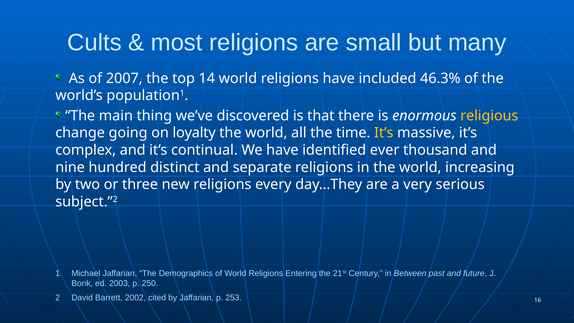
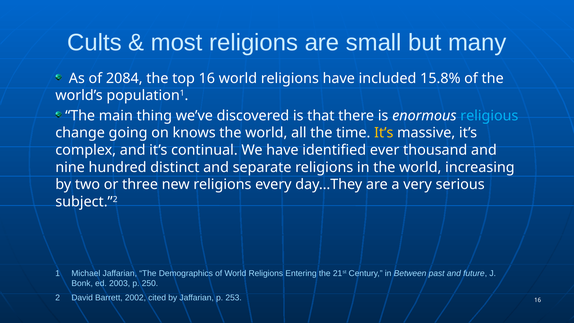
2007: 2007 -> 2084 (124, 78)
top 14: 14 -> 16 (207, 78)
46.3%: 46.3% -> 15.8% (440, 78)
religious colour: yellow -> light blue (489, 116)
loyalty: loyalty -> knows (194, 133)
